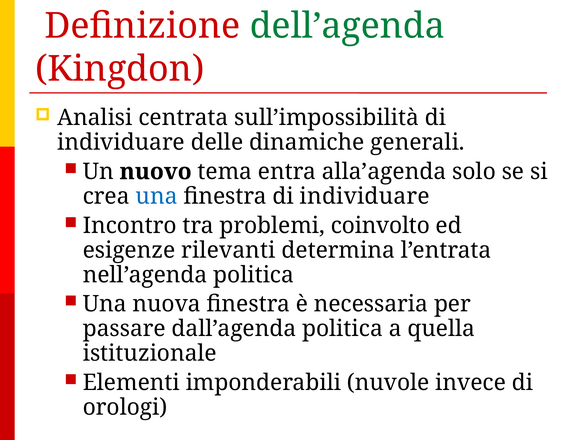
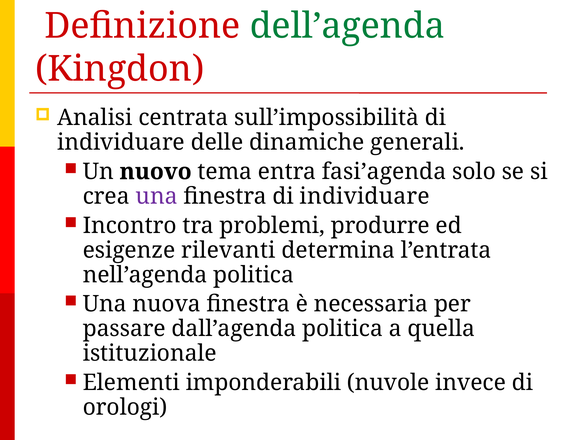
alla’agenda: alla’agenda -> fasi’agenda (384, 171)
una colour: blue -> purple (157, 196)
coinvolto: coinvolto -> produrre (380, 225)
